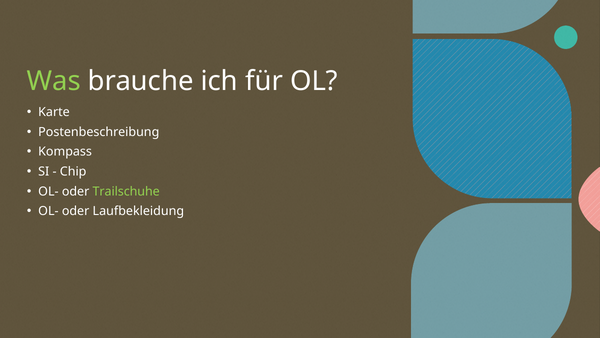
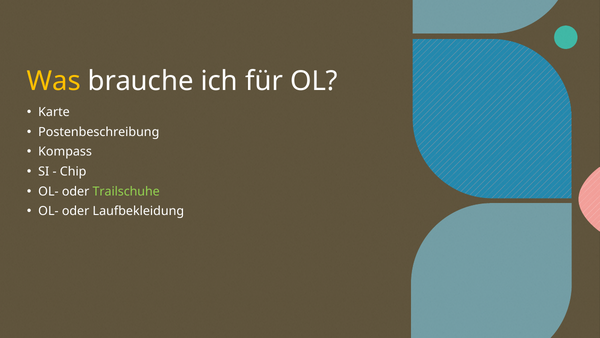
Was colour: light green -> yellow (54, 81)
